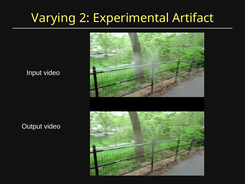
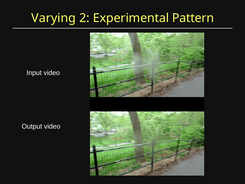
Artifact: Artifact -> Pattern (193, 18)
